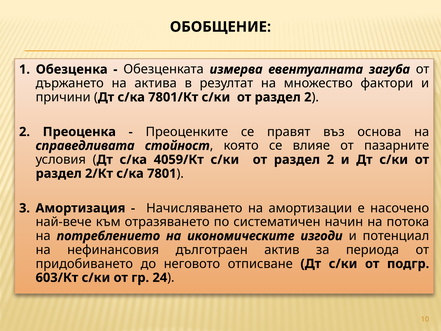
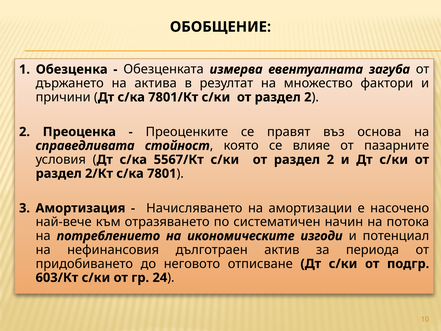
4059/Кт: 4059/Кт -> 5567/Кт (179, 160)
